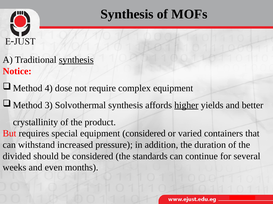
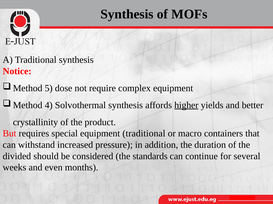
synthesis underline: present -> none (76, 60)
4: 4 -> 5 (49, 88)
3: 3 -> 4 (49, 106)
equipment considered: considered -> traditional (144, 134)
varied: varied -> macro (190, 134)
